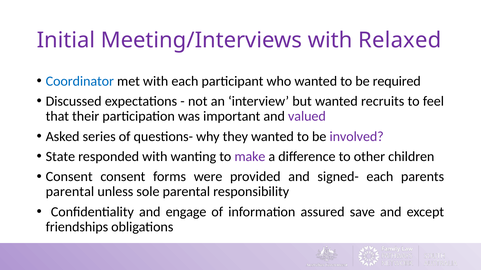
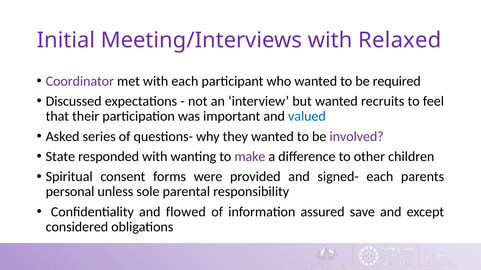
Coordinator colour: blue -> purple (80, 81)
valued colour: purple -> blue (307, 117)
Consent: Consent -> Spiritual (69, 177)
parental: parental -> personal (70, 192)
engage: engage -> flowed (186, 212)
friendships: friendships -> considered (77, 227)
